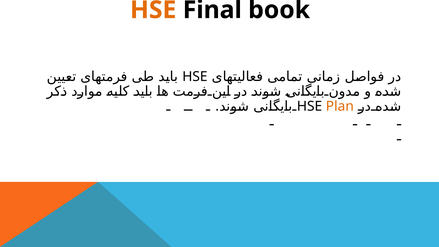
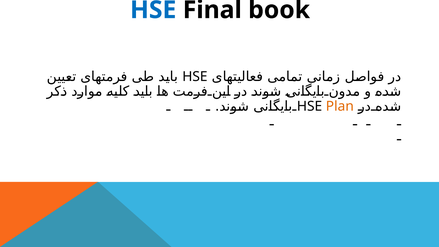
HSE colour: orange -> blue (153, 10)
